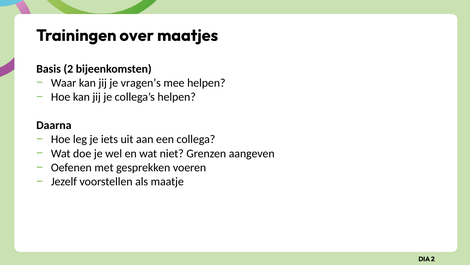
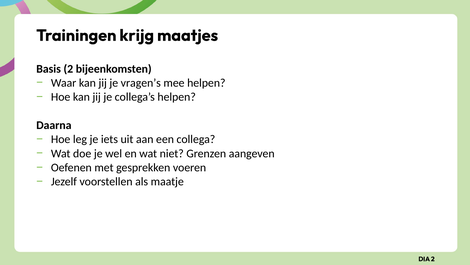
over: over -> krijg (137, 35)
